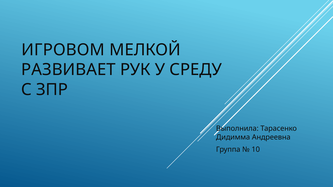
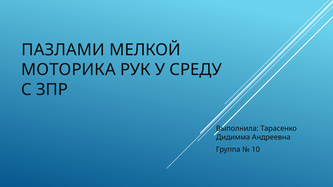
ИГРОВОМ: ИГРОВОМ -> ПАЗЛАМИ (63, 50)
РАЗВИВАЕТ: РАЗВИВАЕТ -> МОТОРИКА (68, 70)
